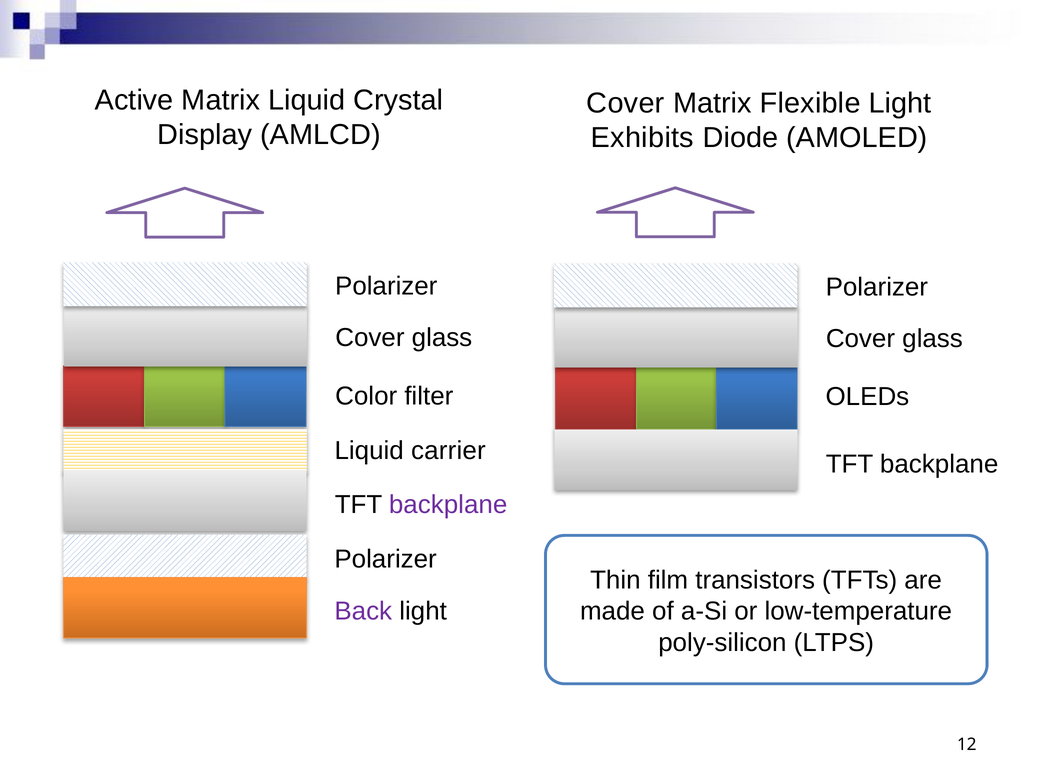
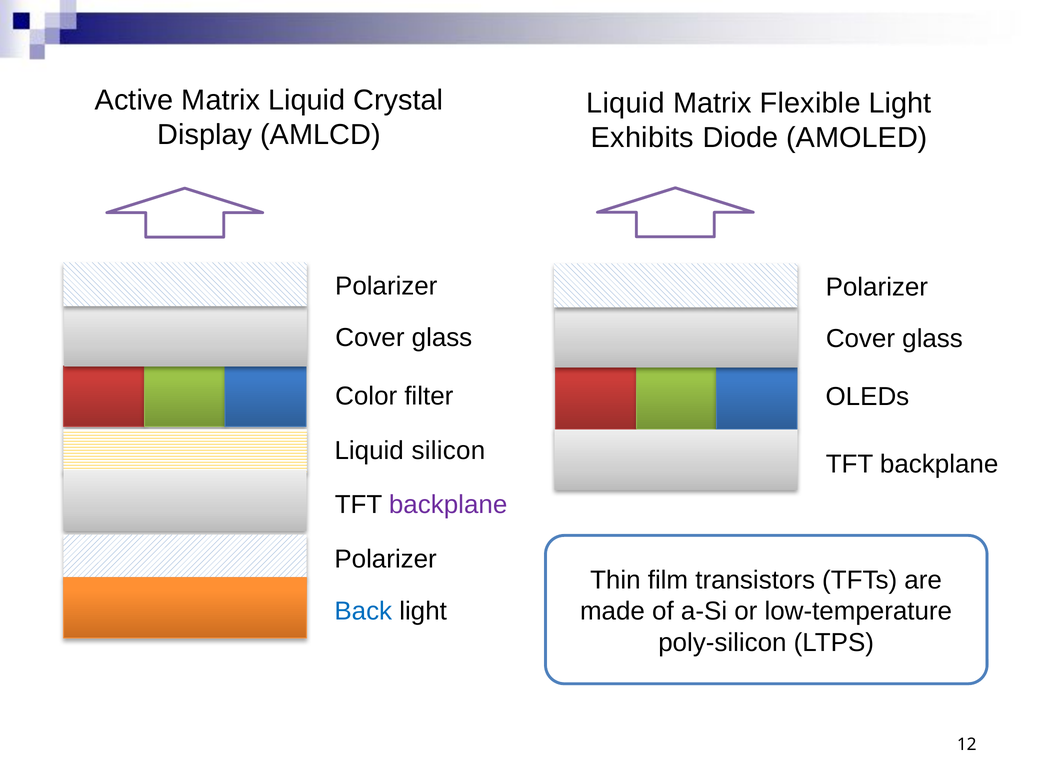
Cover: Cover -> Liquid (625, 103)
carrier: carrier -> silicon (448, 451)
Back colour: purple -> blue (363, 611)
